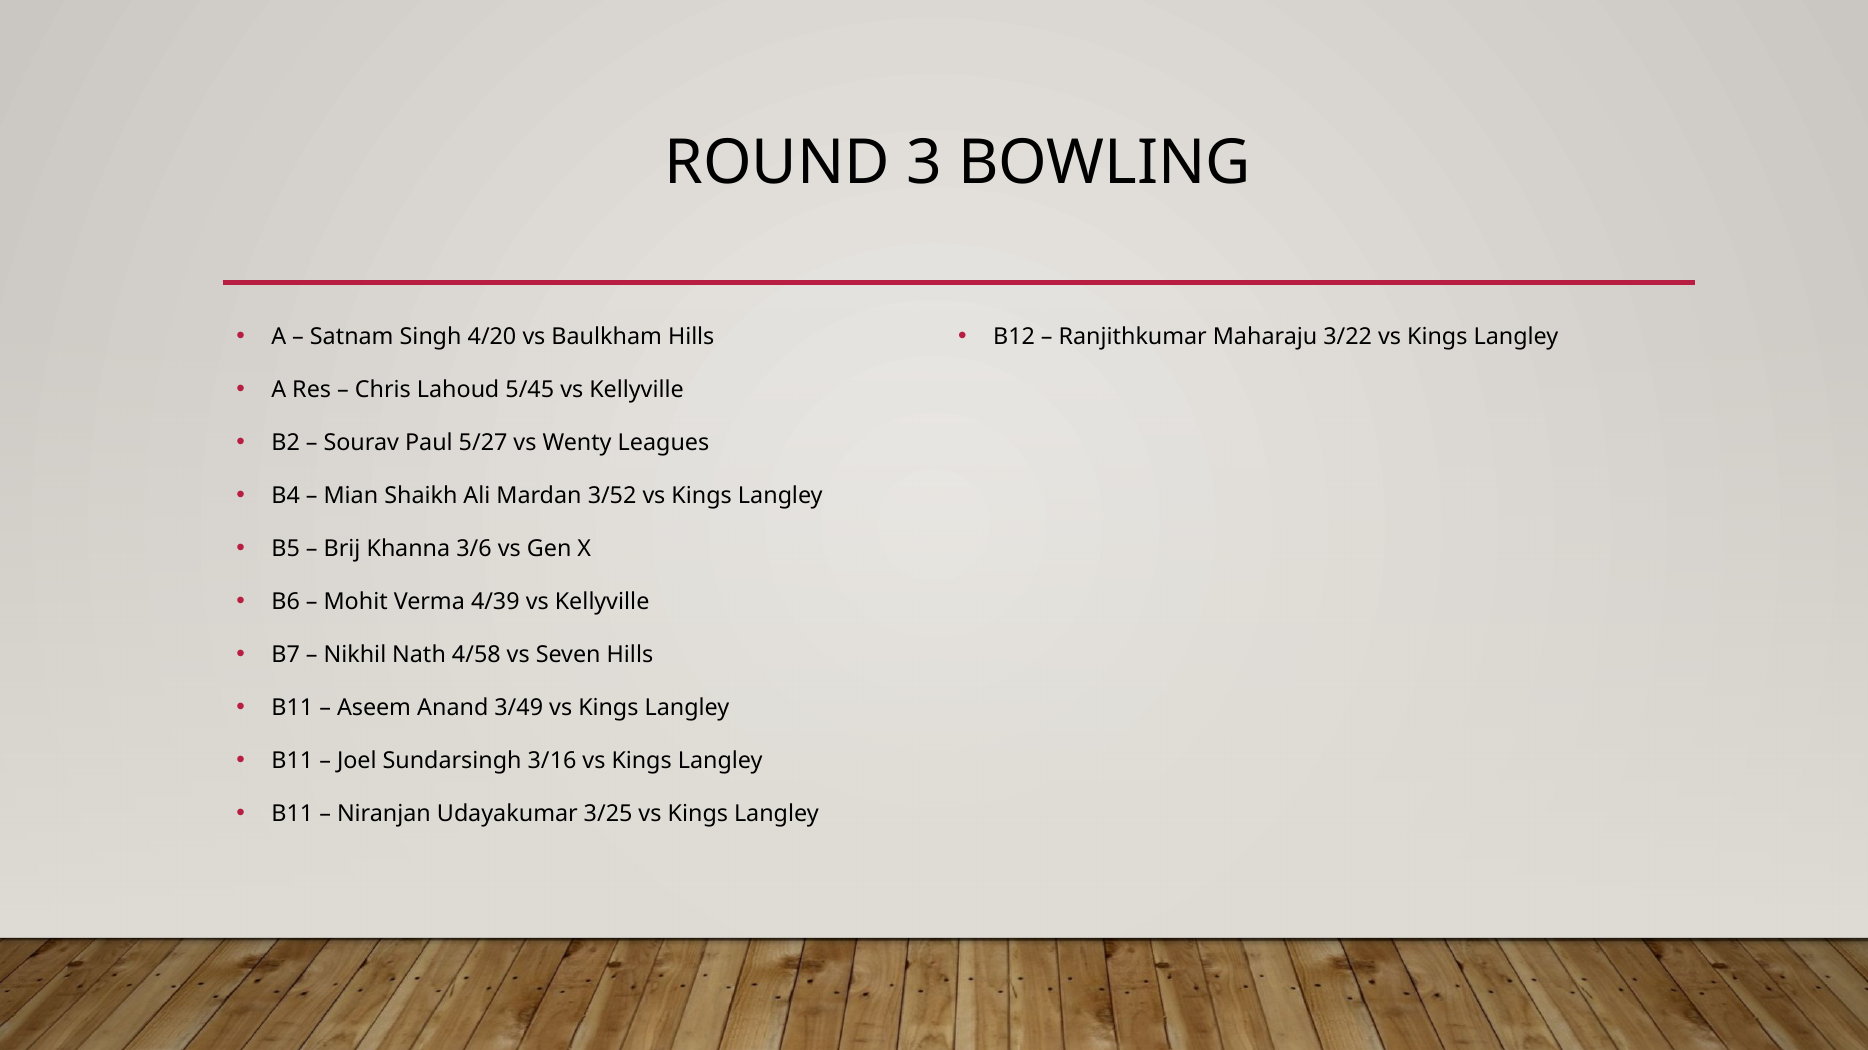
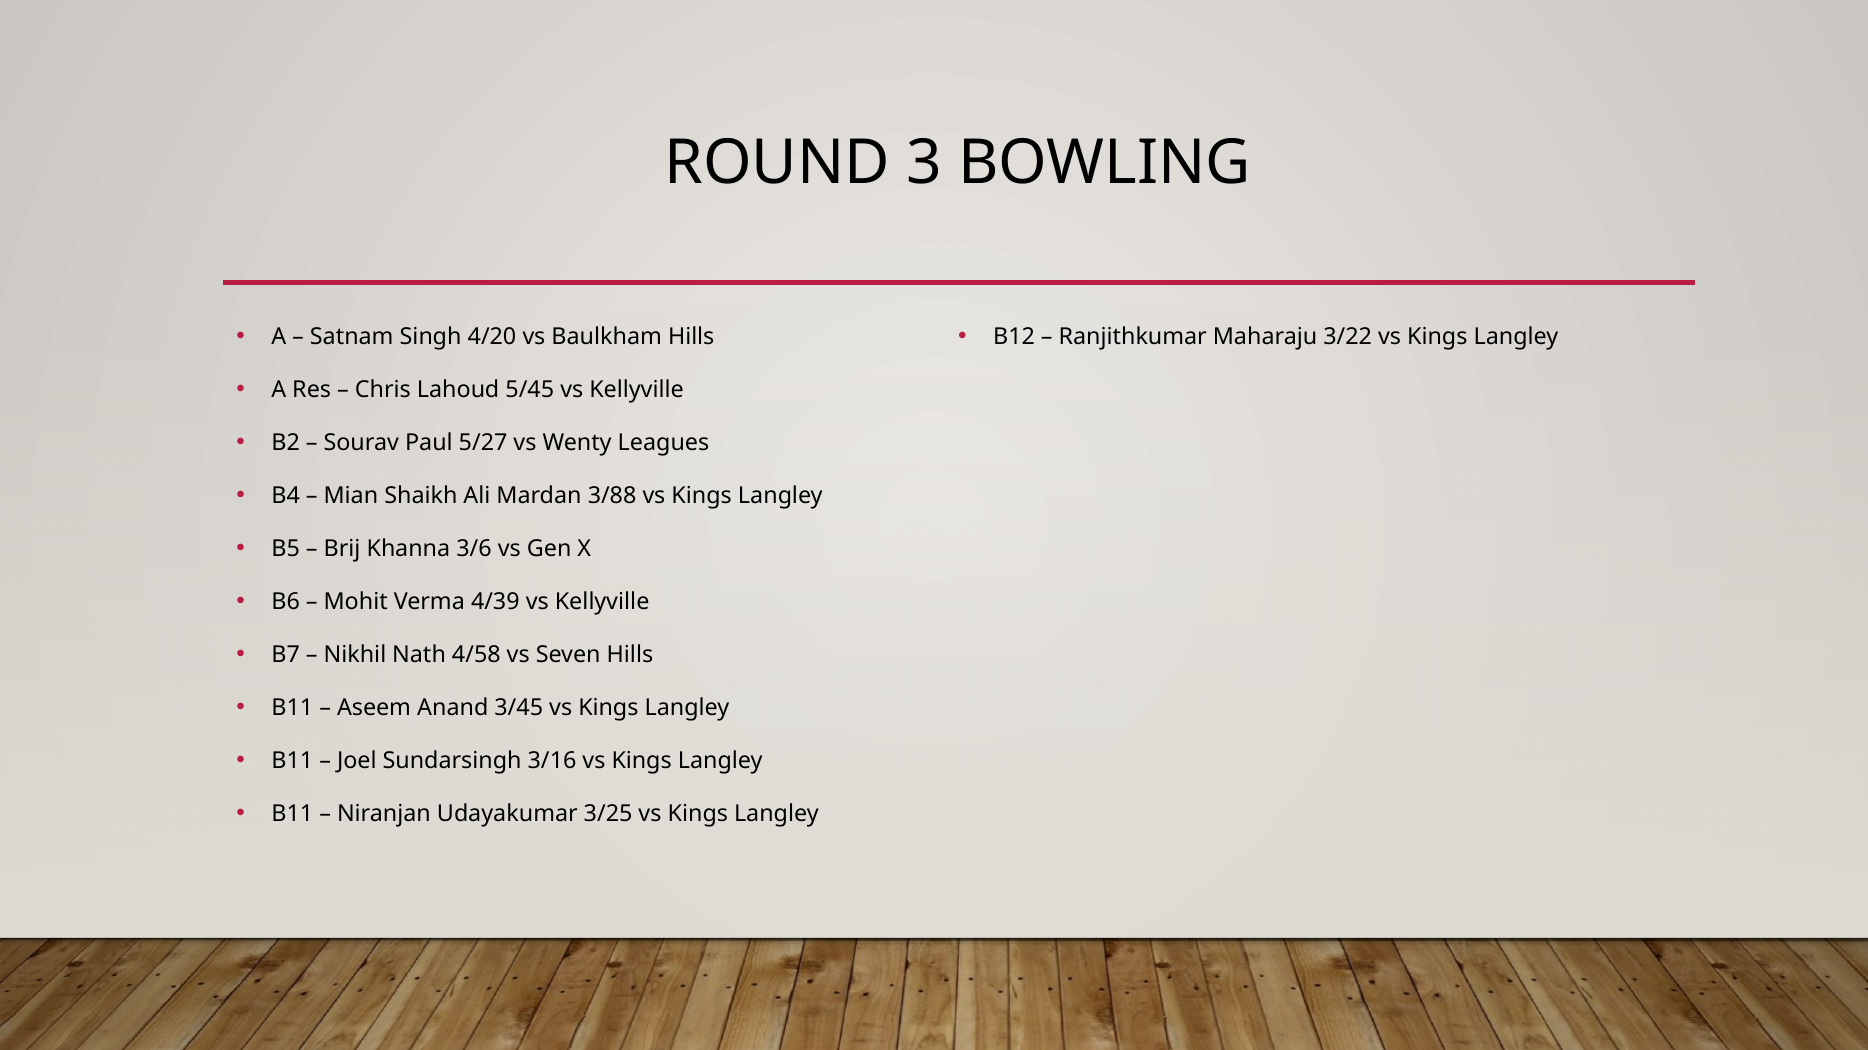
3/52: 3/52 -> 3/88 (612, 496)
3/49: 3/49 -> 3/45 (519, 708)
